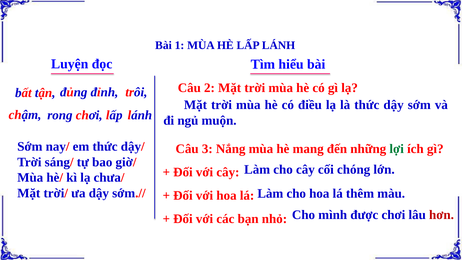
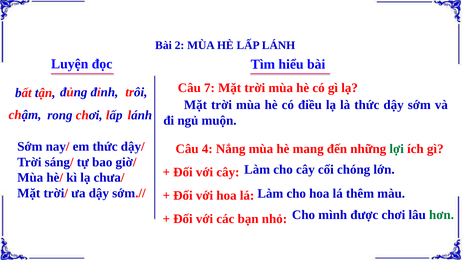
1: 1 -> 2 (179, 45)
2: 2 -> 7 (209, 88)
3: 3 -> 4 (207, 149)
hơn colour: red -> green (442, 214)
